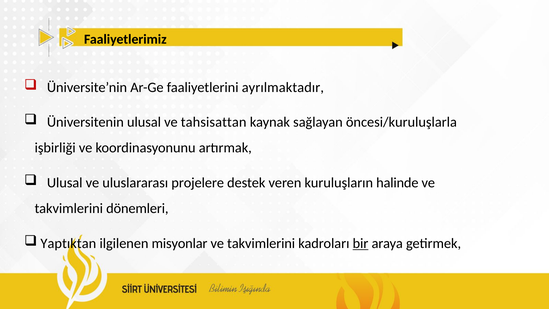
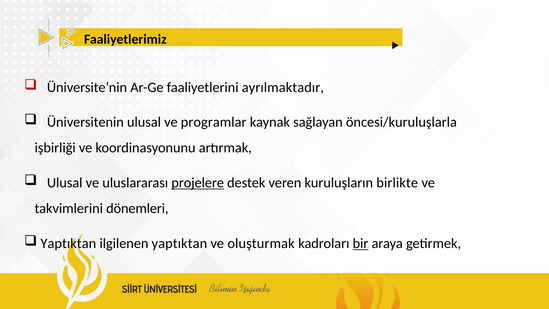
tahsisattan: tahsisattan -> programlar (214, 122)
projelere underline: none -> present (198, 183)
halinde: halinde -> birlikte (397, 183)
ilgilenen misyonlar: misyonlar -> yaptıktan (179, 243)
takvimlerini: takvimlerini -> oluşturmak (261, 243)
